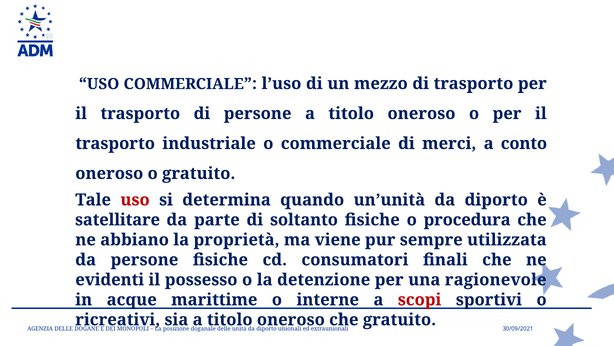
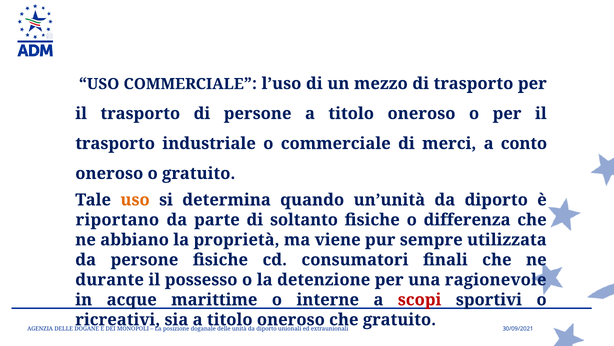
uso colour: red -> orange (135, 200)
satellitare: satellitare -> riportano (117, 219)
procedura: procedura -> differenza (467, 219)
evidenti: evidenti -> durante (110, 279)
